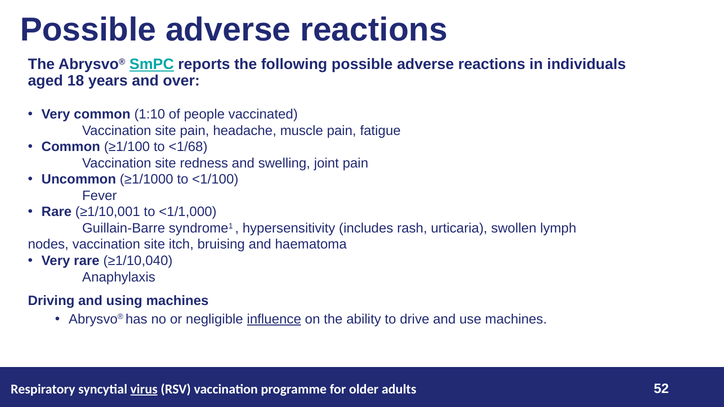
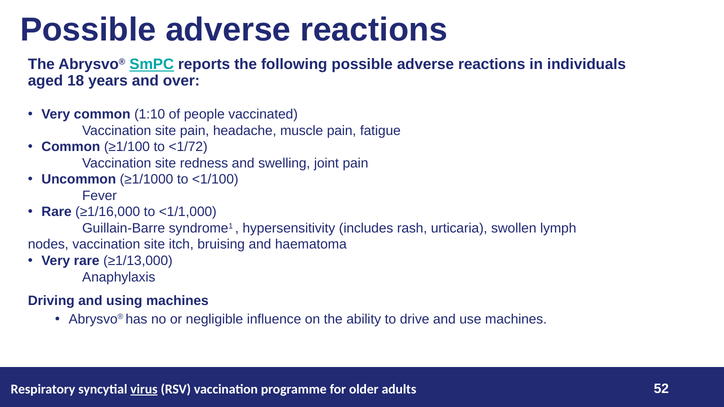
<1/68: <1/68 -> <1/72 (188, 147)
≥1/10,001: ≥1/10,001 -> ≥1/16,000 (108, 212)
≥1/10,040: ≥1/10,040 -> ≥1/13,000 (138, 261)
influence underline: present -> none (274, 319)
